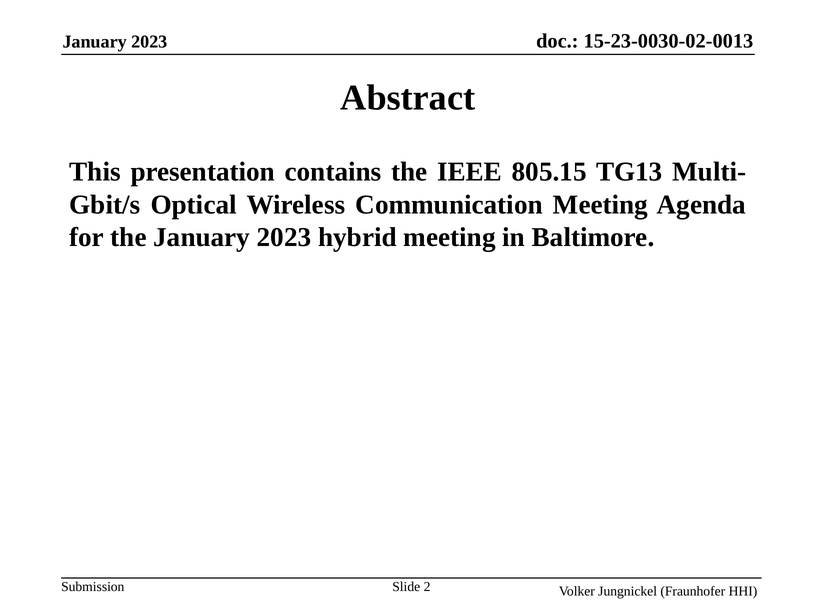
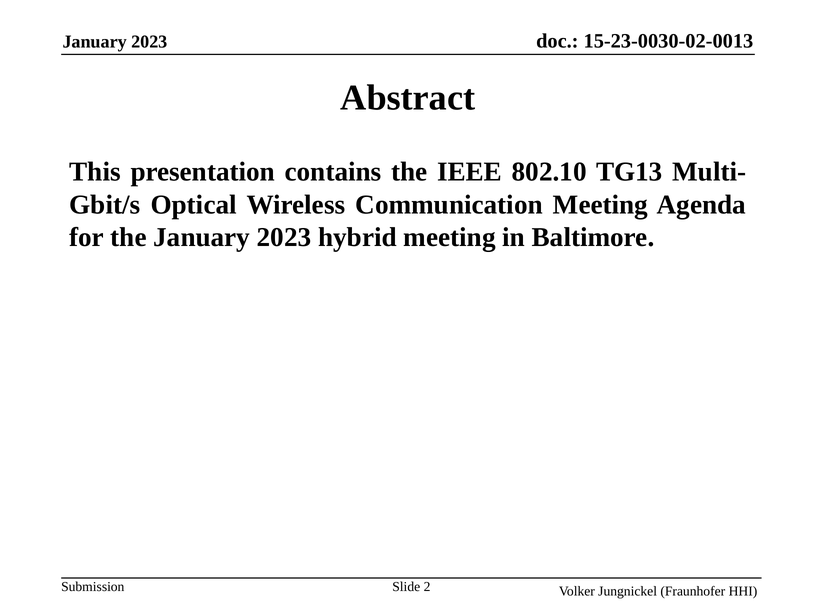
805.15: 805.15 -> 802.10 (549, 172)
